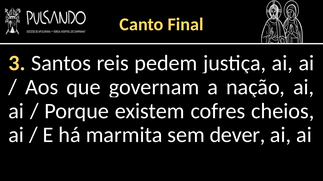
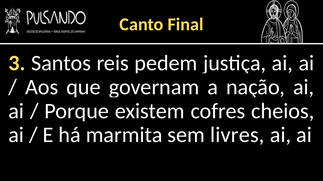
dever: dever -> livres (237, 135)
